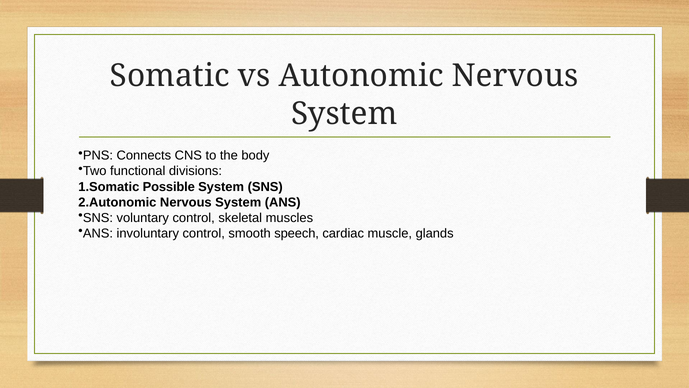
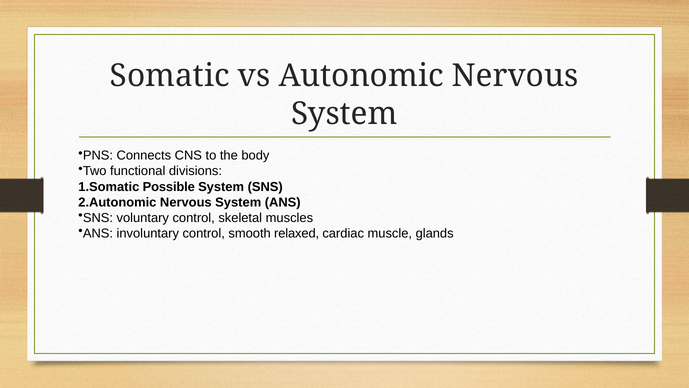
speech: speech -> relaxed (297, 233)
